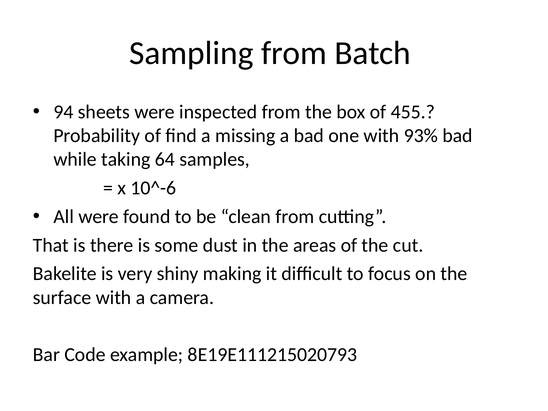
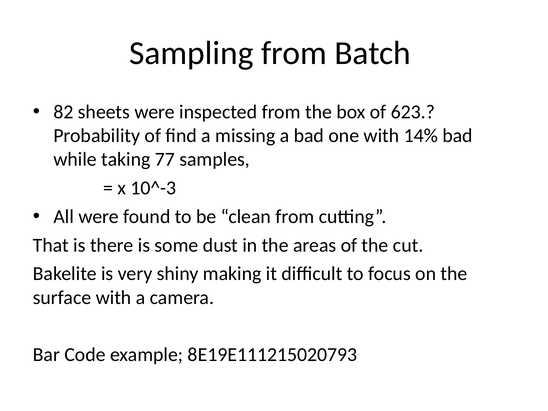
94: 94 -> 82 (63, 112)
455: 455 -> 623 (413, 112)
93%: 93% -> 14% (421, 136)
64: 64 -> 77 (165, 159)
10^-6: 10^-6 -> 10^-3 (153, 188)
